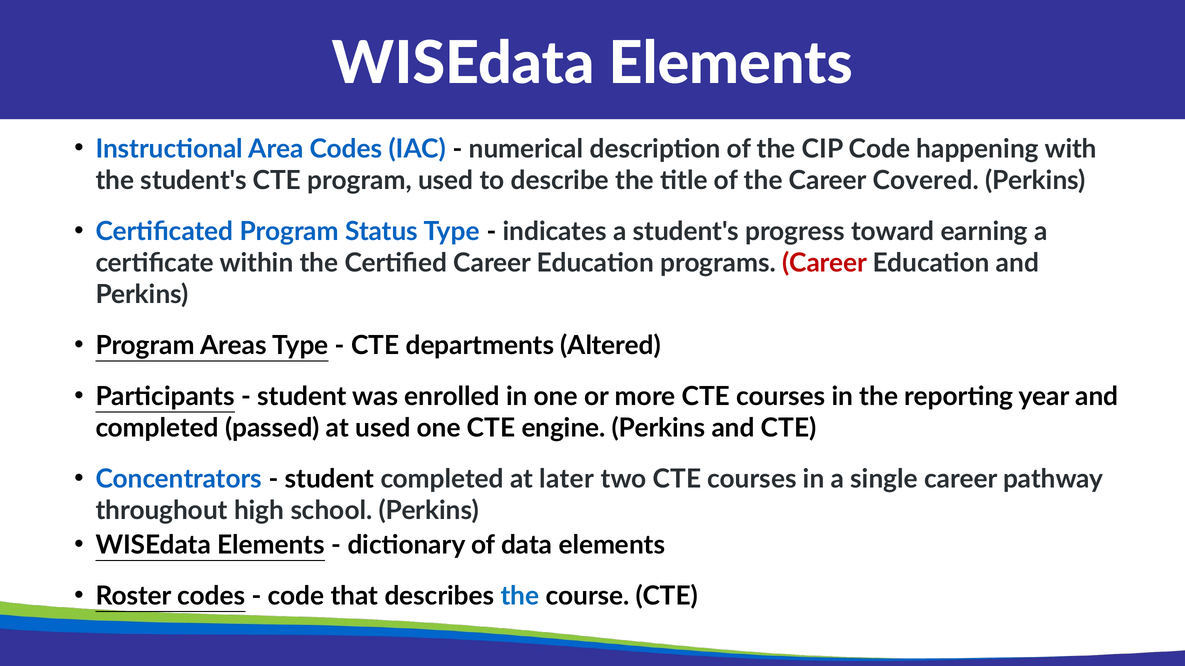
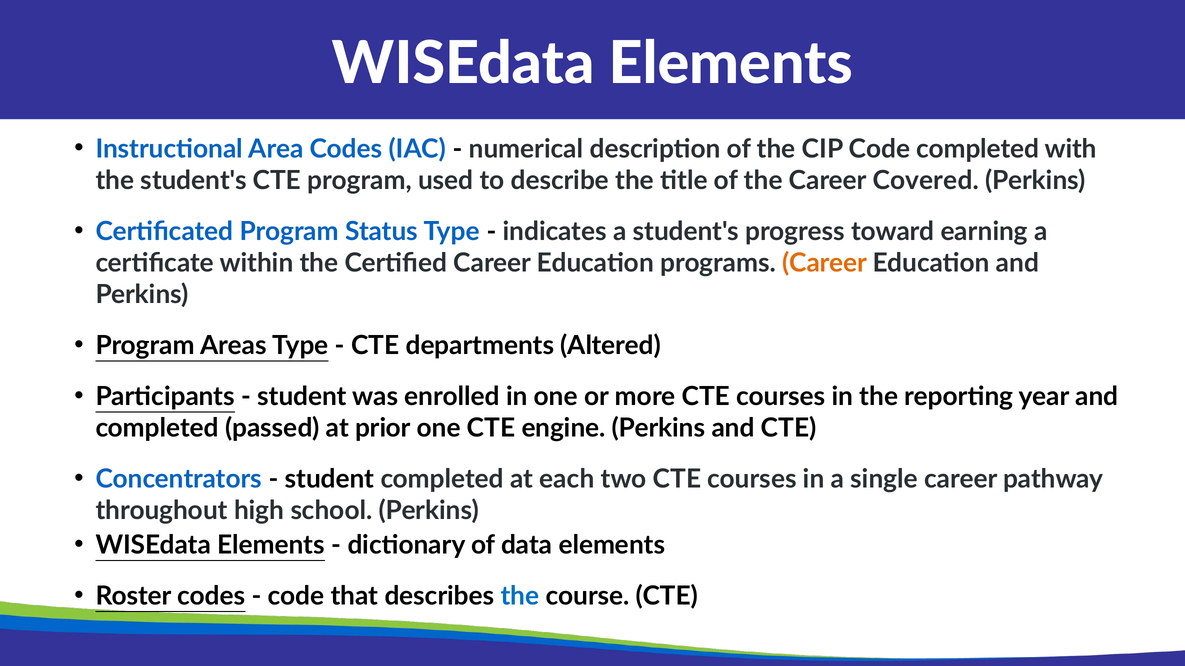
Code happening: happening -> completed (978, 149)
Career colour: red -> orange (825, 263)
at used: used -> prior (383, 428)
later: later -> each (567, 479)
